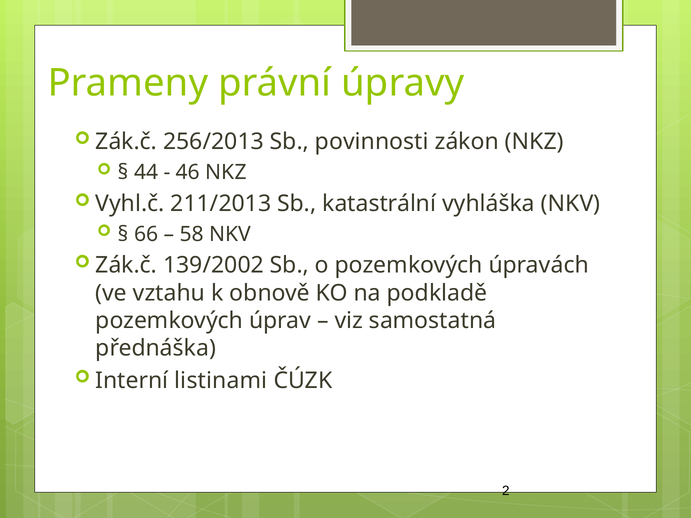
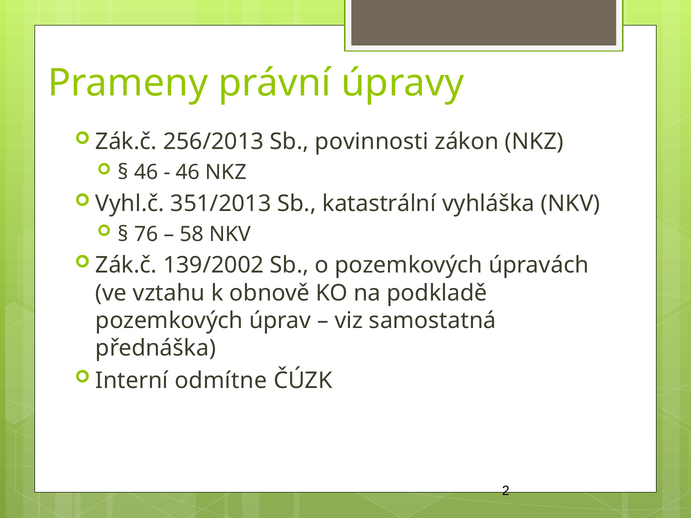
44: 44 -> 46 (146, 173)
211/2013: 211/2013 -> 351/2013 (221, 204)
66: 66 -> 76 (146, 234)
listinami: listinami -> odmítne (221, 381)
